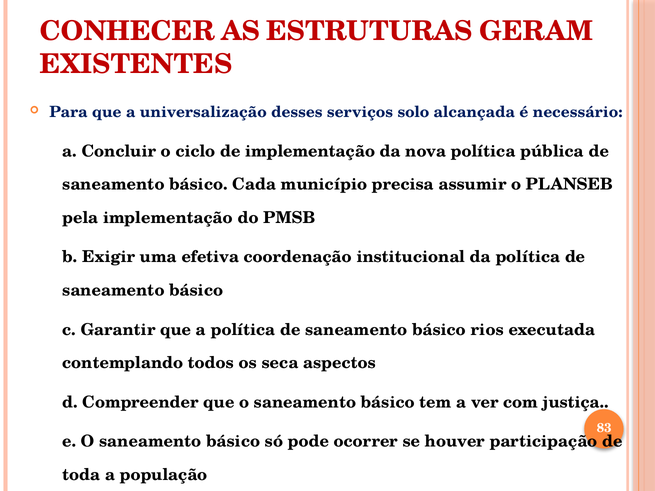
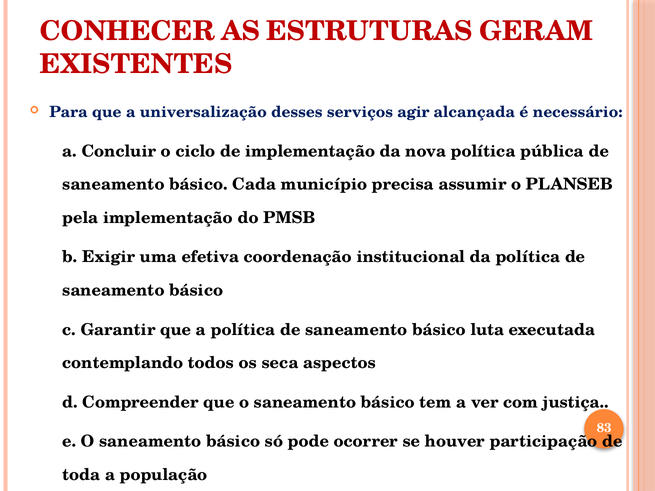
solo: solo -> agir (413, 112)
rios: rios -> luta (487, 330)
